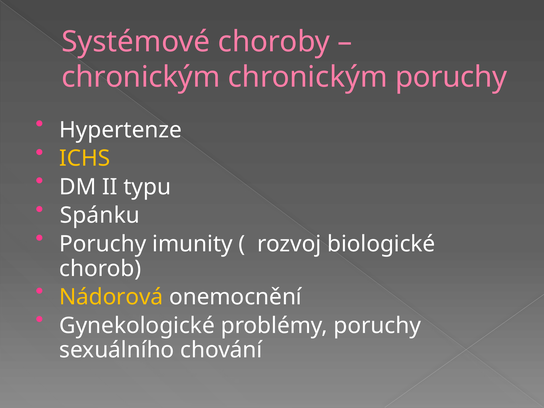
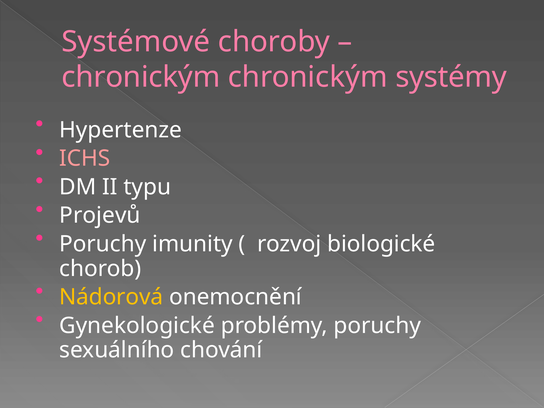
chronickým poruchy: poruchy -> systémy (451, 77)
ICHS colour: yellow -> pink (85, 158)
Spánku: Spánku -> Projevů (100, 216)
